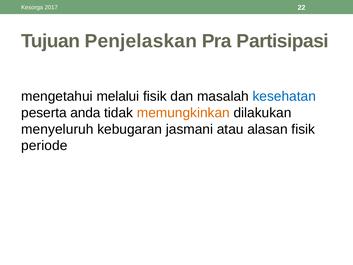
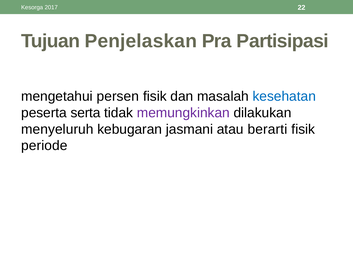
melalui: melalui -> persen (118, 96)
anda: anda -> serta (86, 113)
memungkinkan colour: orange -> purple (183, 113)
alasan: alasan -> berarti (267, 129)
